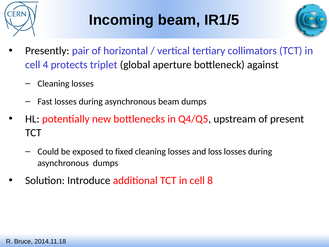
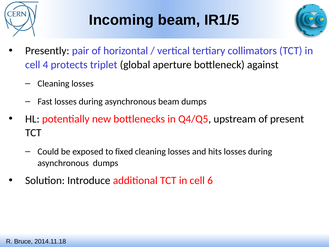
loss: loss -> hits (215, 152)
8: 8 -> 6 (210, 180)
